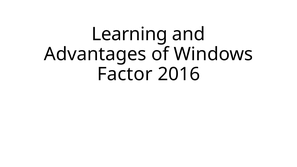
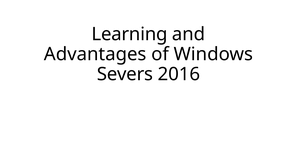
Factor: Factor -> Severs (125, 74)
